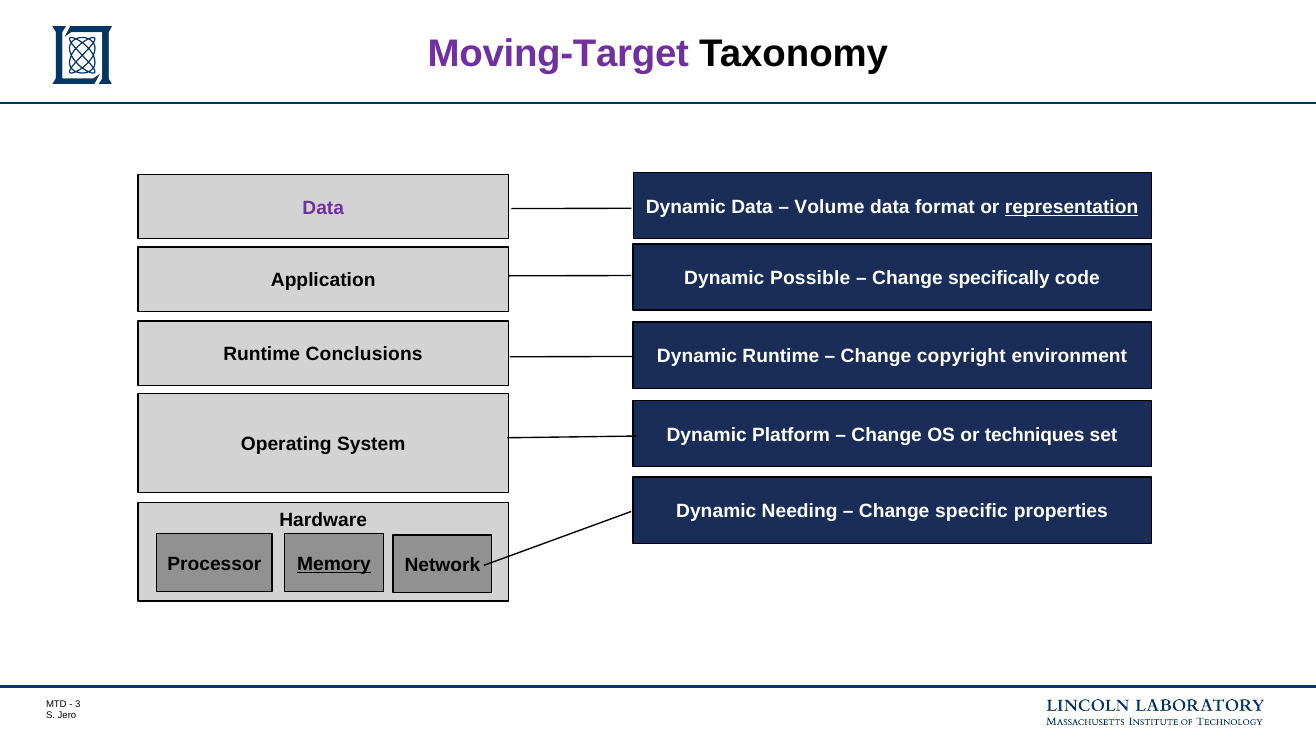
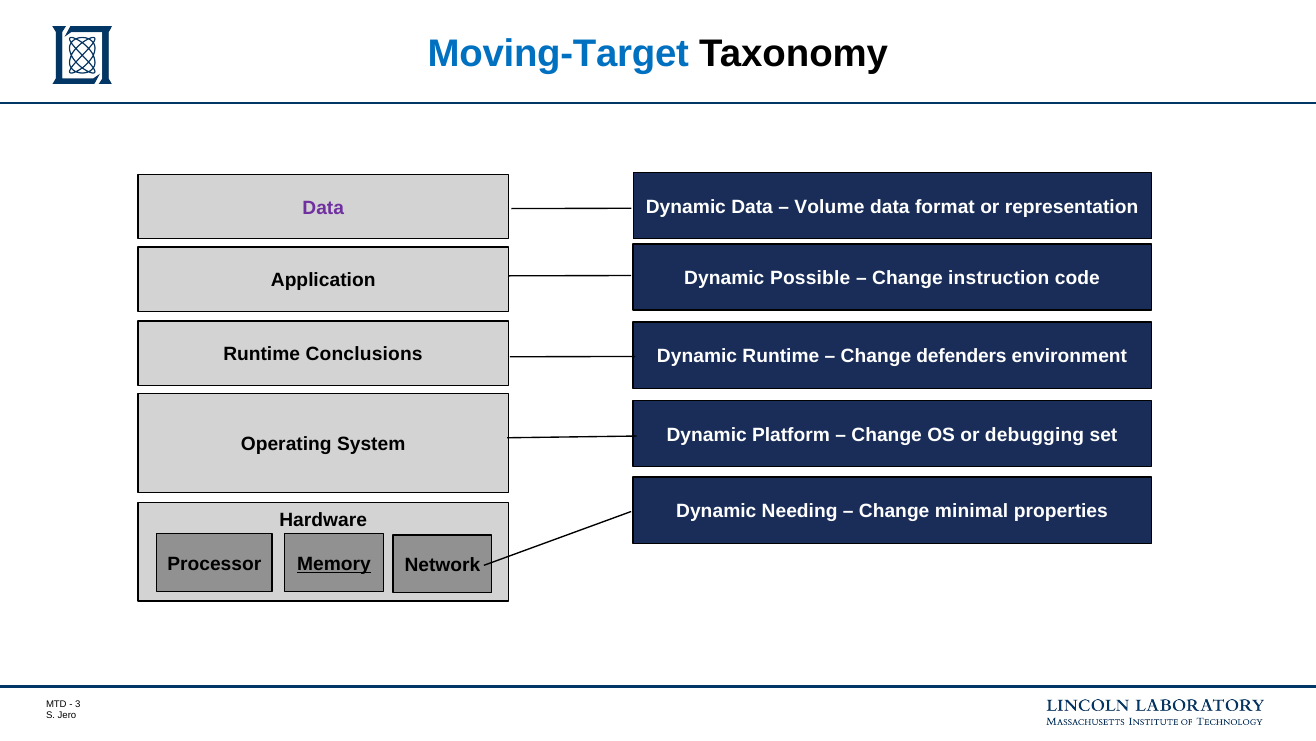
Moving-Target colour: purple -> blue (558, 54)
representation underline: present -> none (1072, 207)
specifically: specifically -> instruction (999, 278)
copyright: copyright -> defenders (962, 356)
techniques: techniques -> debugging (1035, 434)
specific: specific -> minimal (972, 511)
